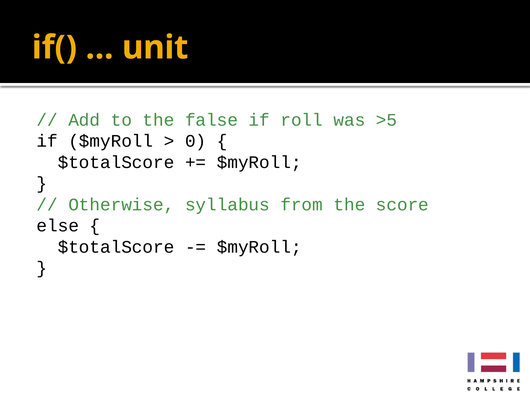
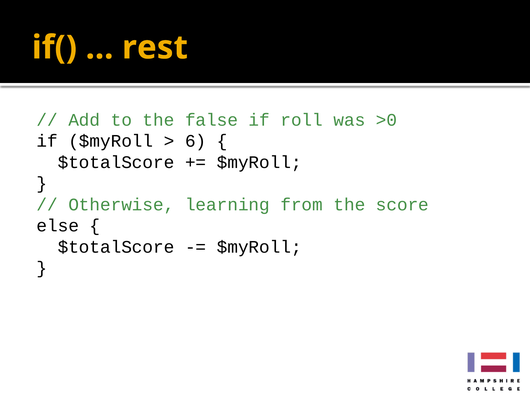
unit: unit -> rest (155, 48)
>5: >5 -> >0 (386, 120)
0: 0 -> 6 (196, 141)
syllabus: syllabus -> learning (227, 205)
